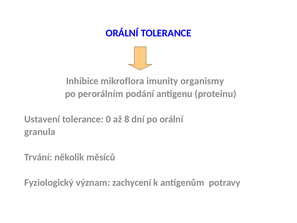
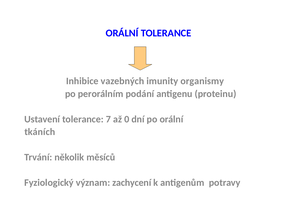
mikroflora: mikroflora -> vazebných (123, 81)
0: 0 -> 7 (108, 119)
8: 8 -> 0 (127, 119)
granula: granula -> tkáních (40, 132)
